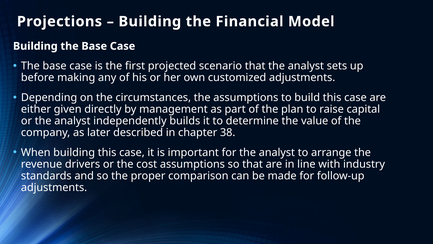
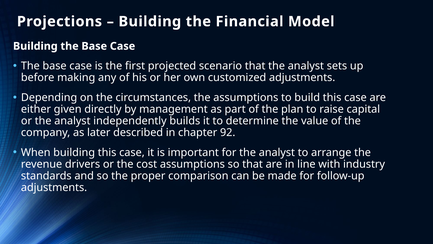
38: 38 -> 92 (228, 132)
